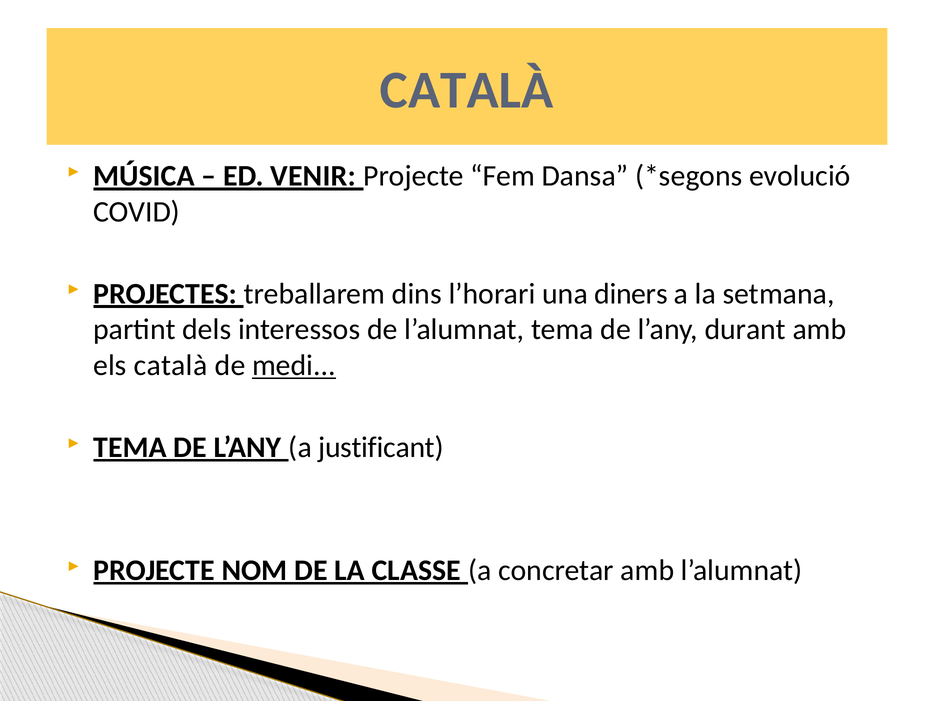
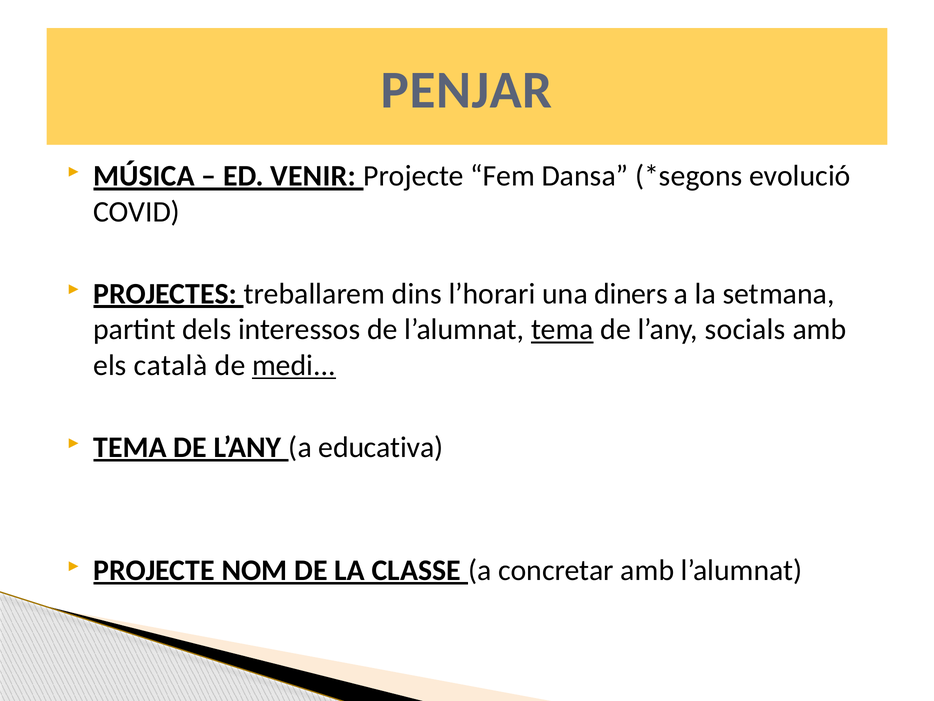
CATALÀ: CATALÀ -> PENJAR (467, 90)
tema underline: none -> present (562, 329)
durant: durant -> socials (745, 329)
justificant: justificant -> educativa (381, 447)
